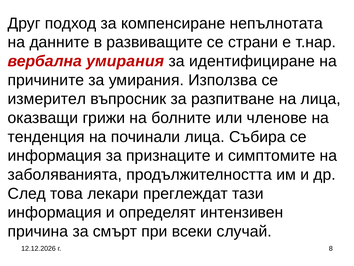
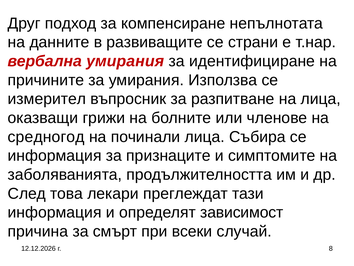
тенденция: тенденция -> средногод (46, 137)
интензивен: интензивен -> зависимост (242, 212)
